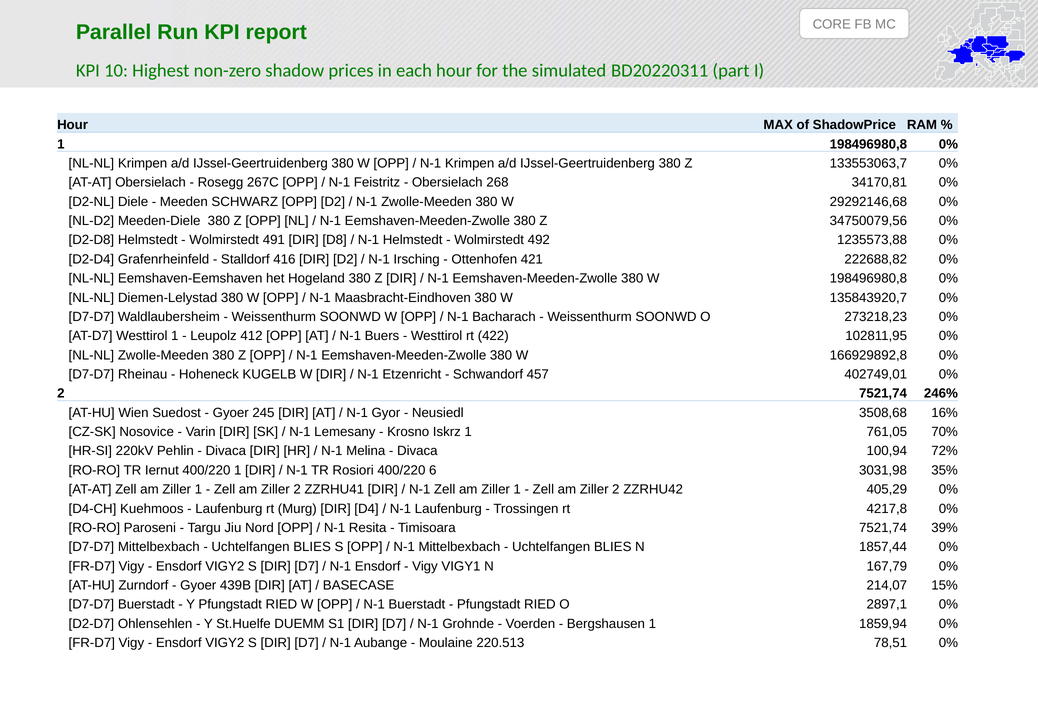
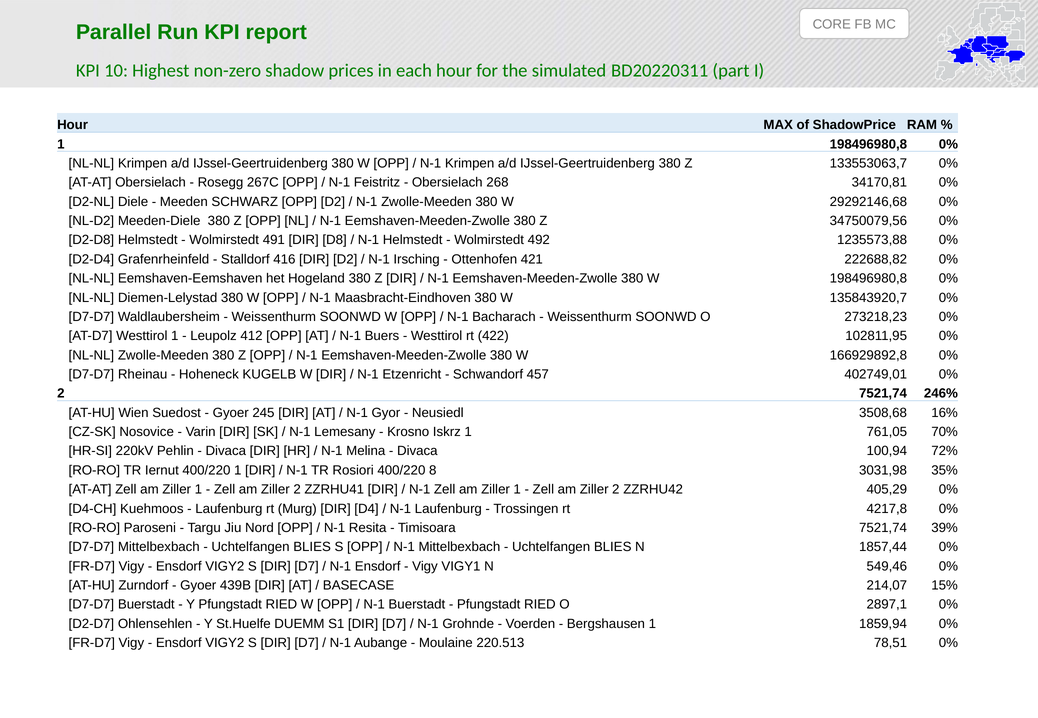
6: 6 -> 8 (433, 471)
167,79: 167,79 -> 549,46 (887, 567)
